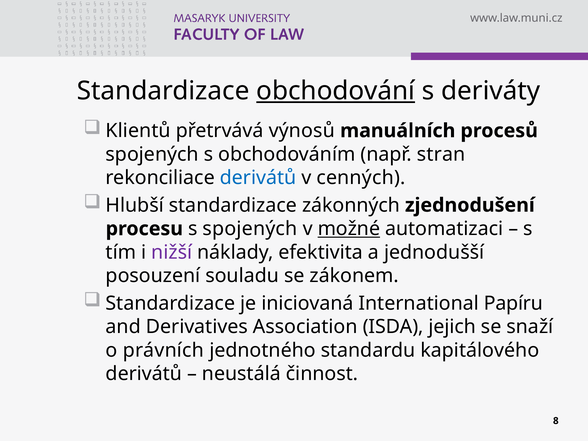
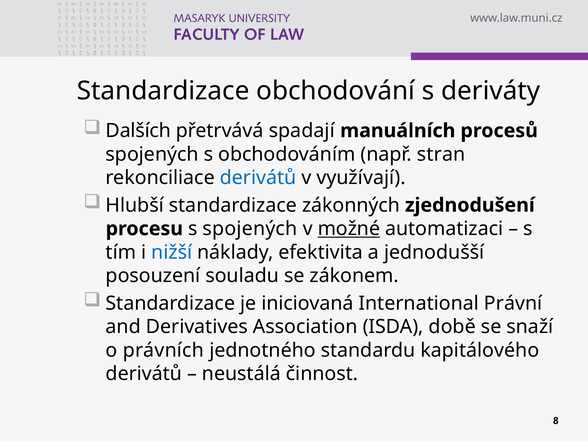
obchodování underline: present -> none (336, 91)
Klientů: Klientů -> Dalších (138, 131)
výnosů: výnosů -> spadají (302, 131)
cenných: cenných -> využívají (361, 178)
nižší colour: purple -> blue (172, 252)
Papíru: Papíru -> Právní (513, 303)
jejich: jejich -> době (452, 327)
